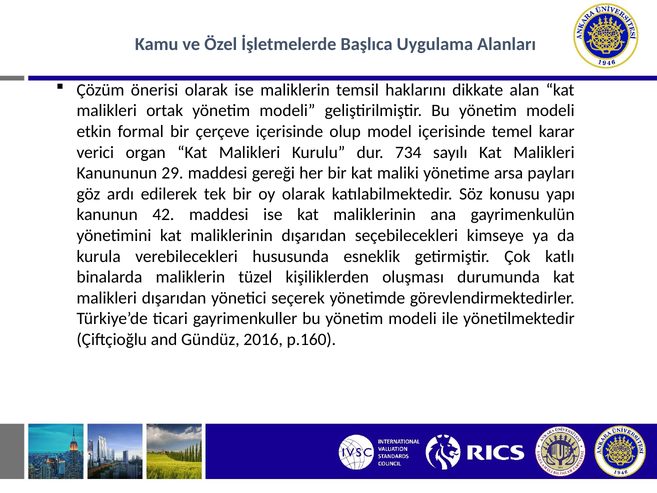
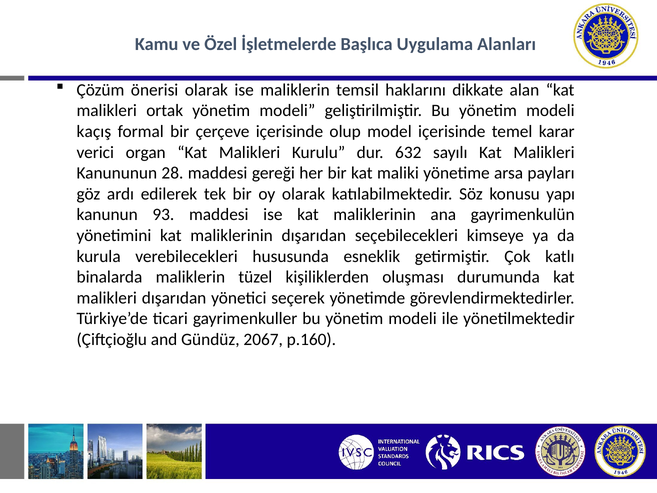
etkin: etkin -> kaçış (94, 131)
734: 734 -> 632 (408, 152)
29: 29 -> 28 (172, 173)
42: 42 -> 93 (163, 215)
2016: 2016 -> 2067 (263, 339)
